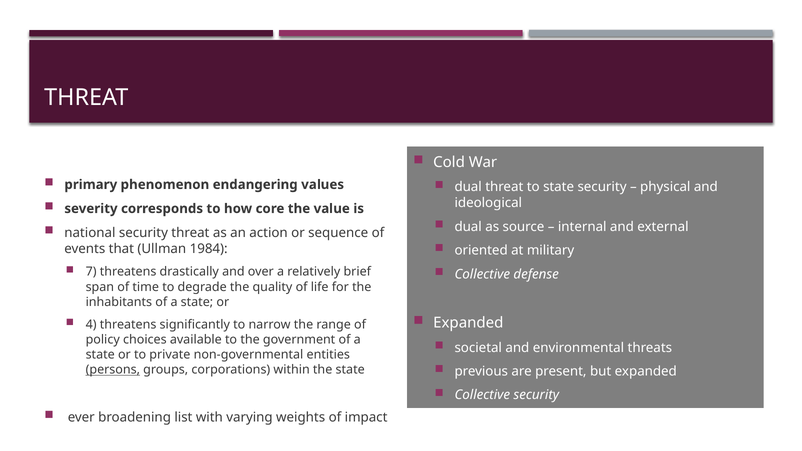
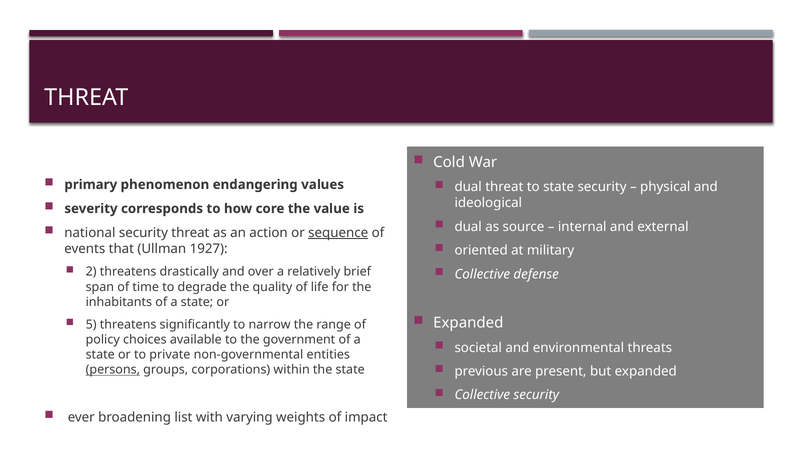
sequence underline: none -> present (338, 233)
1984: 1984 -> 1927 (209, 249)
7: 7 -> 2 (91, 272)
4: 4 -> 5 (91, 325)
